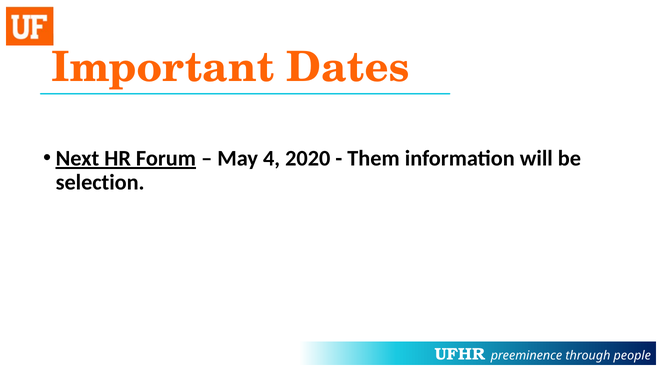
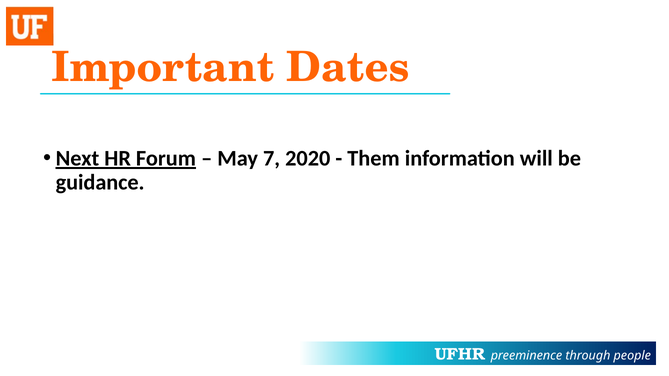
4: 4 -> 7 (272, 158)
selection: selection -> guidance (100, 182)
